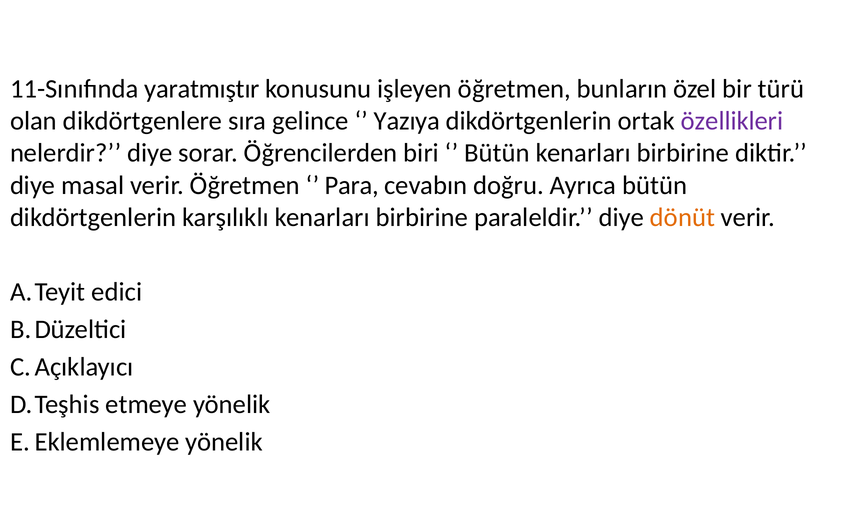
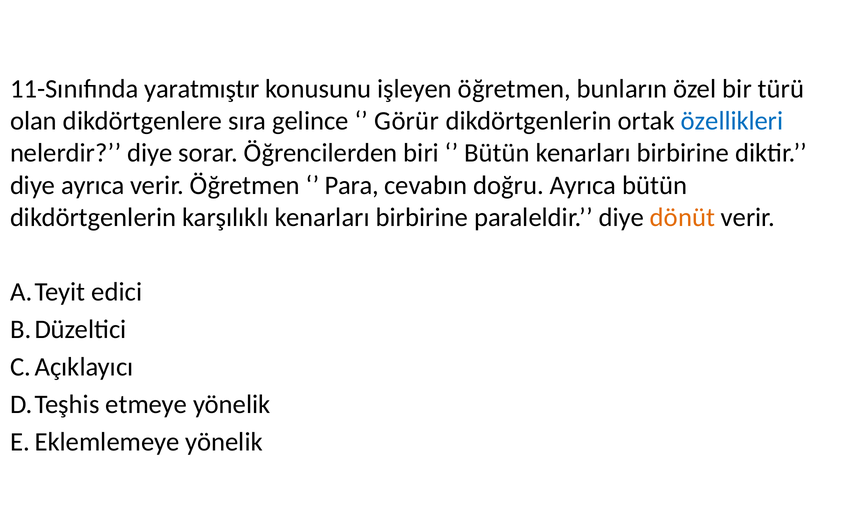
Yazıya: Yazıya -> Görür (407, 121)
özellikleri colour: purple -> blue (732, 121)
diye masal: masal -> ayrıca (93, 185)
